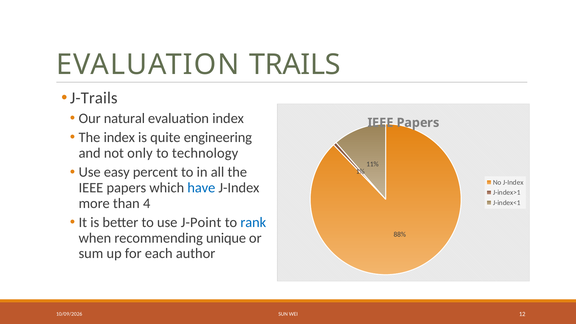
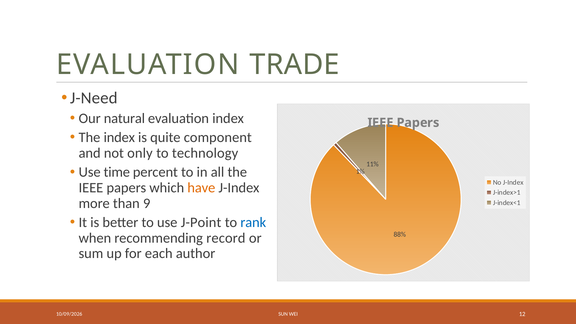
TRAILS: TRAILS -> TRADE (295, 65)
J-Trails: J-Trails -> J-Need (94, 98)
engineering: engineering -> component (218, 137)
easy: easy -> time (117, 172)
have colour: blue -> orange (201, 188)
4: 4 -> 9 (147, 203)
unique: unique -> record (226, 238)
